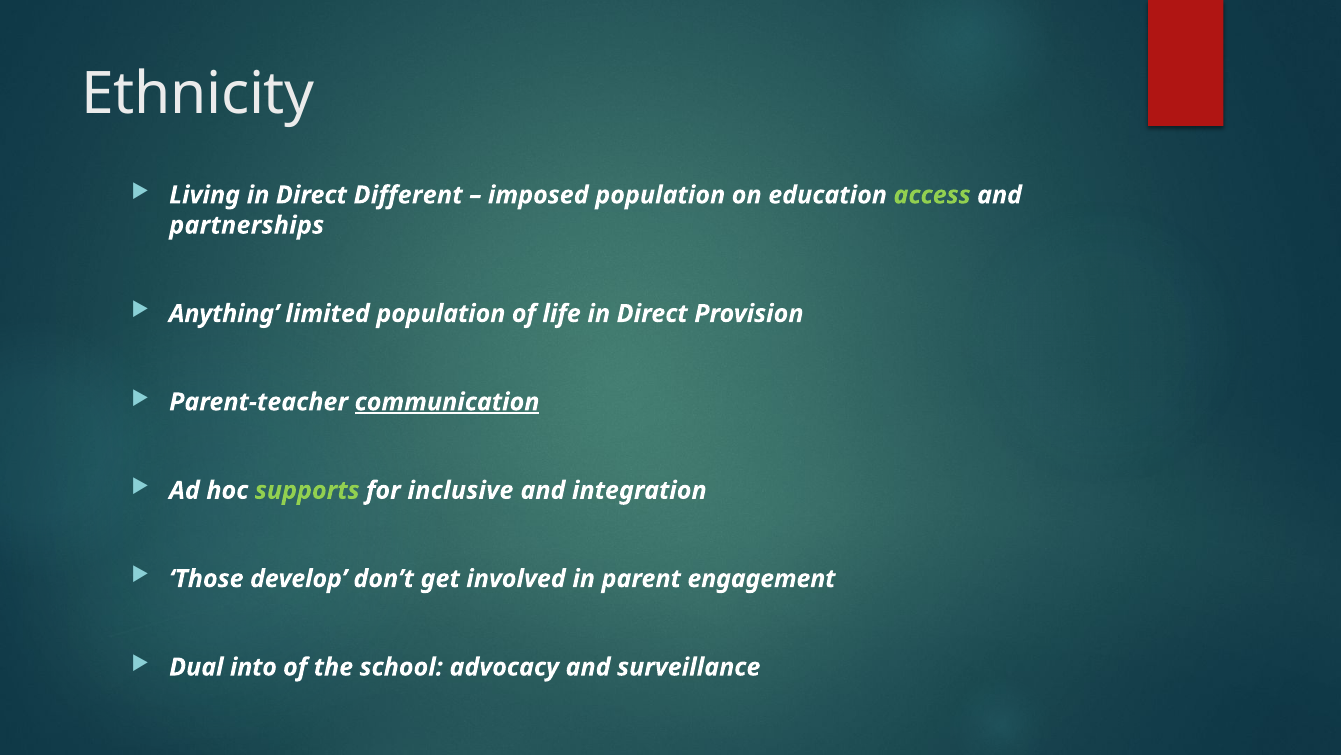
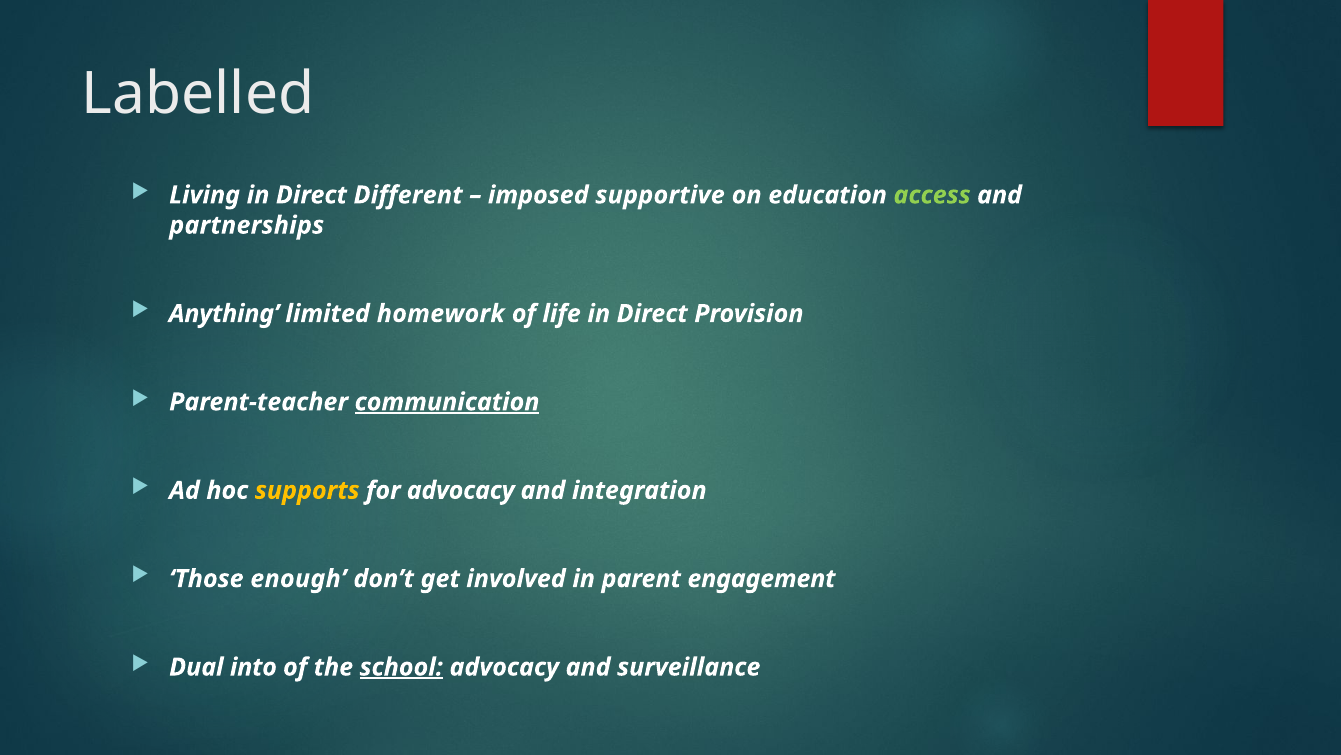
Ethnicity: Ethnicity -> Labelled (198, 94)
imposed population: population -> supportive (660, 195)
limited population: population -> homework (441, 313)
supports colour: light green -> yellow (307, 490)
for inclusive: inclusive -> advocacy (461, 490)
develop: develop -> enough (298, 578)
school underline: none -> present (401, 667)
